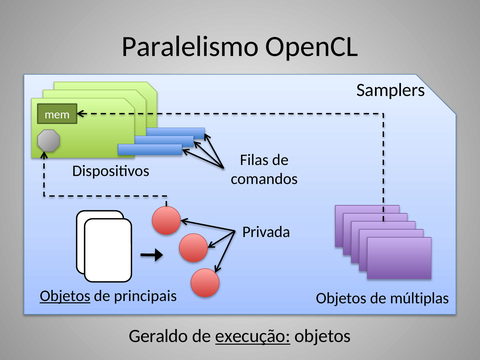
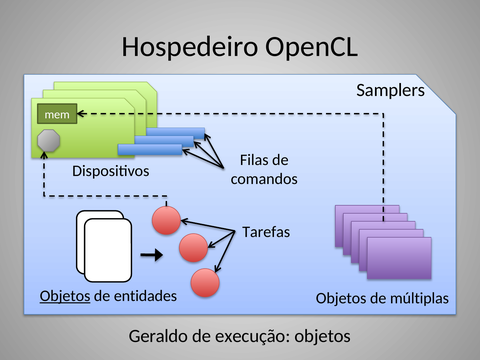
Paralelismo: Paralelismo -> Hospedeiro (190, 46)
Privada: Privada -> Tarefas (266, 232)
principais: principais -> entidades (145, 296)
execução underline: present -> none (253, 336)
